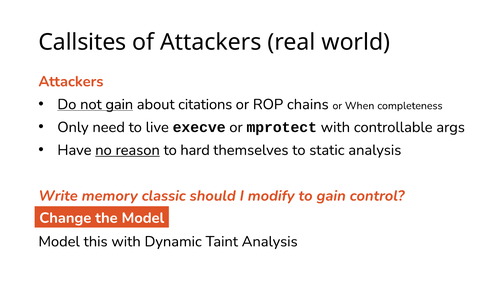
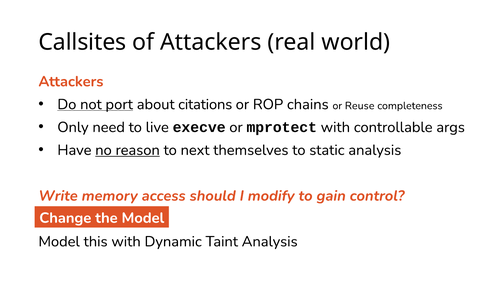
not gain: gain -> port (119, 105)
When: When -> Reuse (360, 106)
hard: hard -> next (195, 150)
classic: classic -> access (164, 196)
